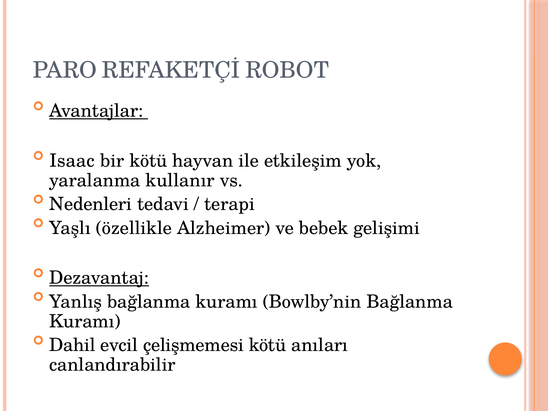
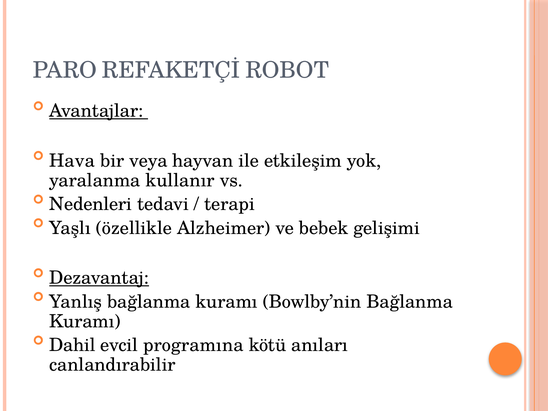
Isaac: Isaac -> Hava (72, 161)
bir kötü: kötü -> veya (148, 161)
çelişmemesi: çelişmemesi -> programına (193, 345)
